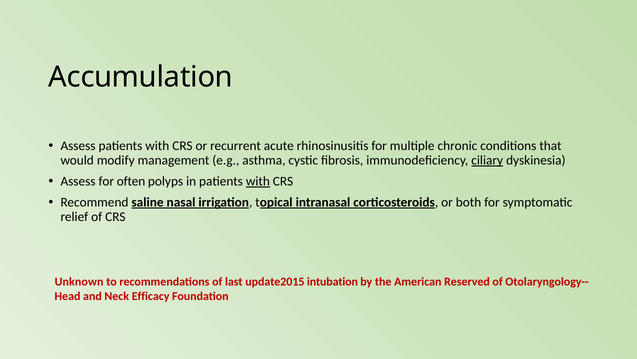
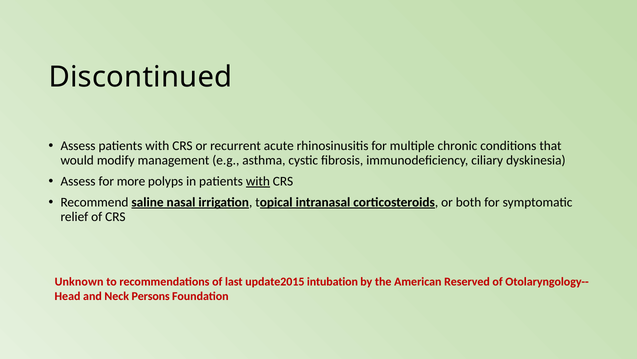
Accumulation: Accumulation -> Discontinued (140, 77)
ciliary underline: present -> none (487, 160)
often: often -> more (131, 181)
Efficacy: Efficacy -> Persons (151, 296)
